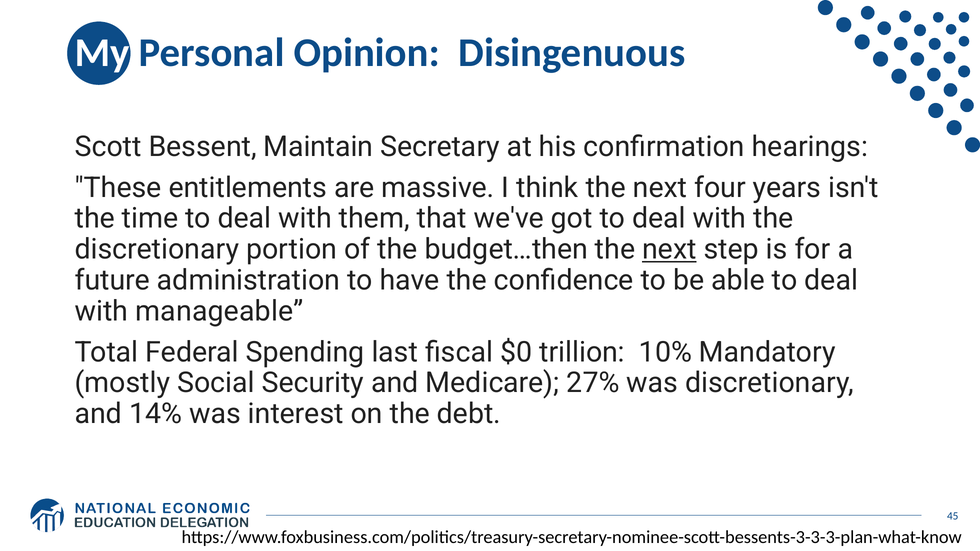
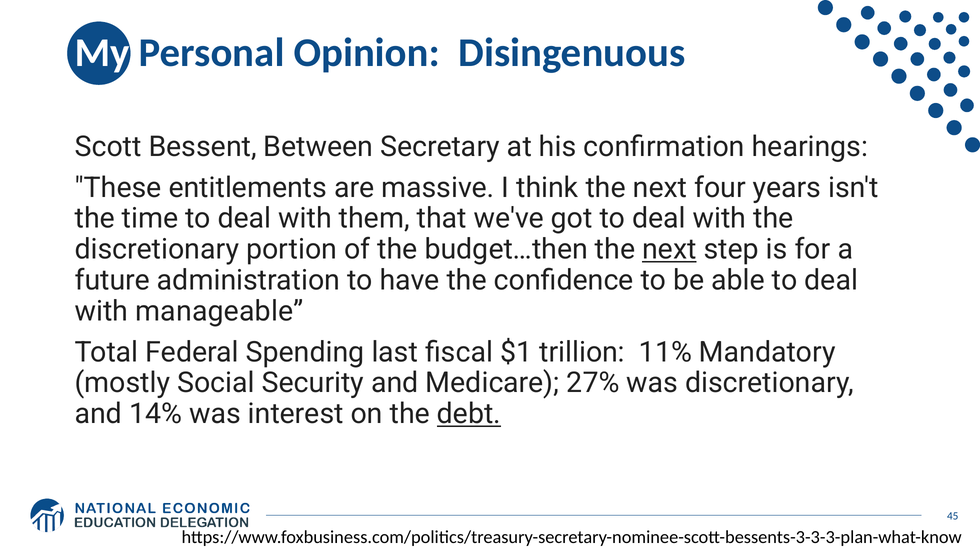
Maintain: Maintain -> Between (318, 147)
$0: $0 -> $1 (516, 352)
10%: 10% -> 11% (666, 352)
debt underline: none -> present (469, 414)
